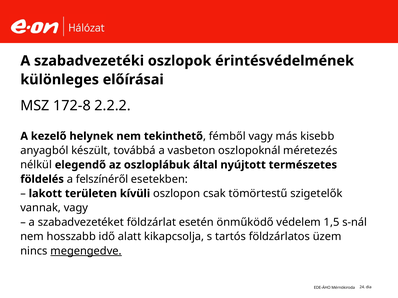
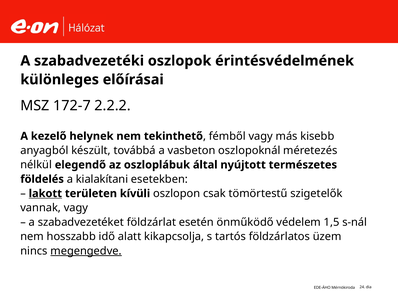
172-8: 172-8 -> 172-7 (72, 106)
felszínéről: felszínéről -> kialakítani (102, 179)
lakott underline: none -> present (45, 194)
